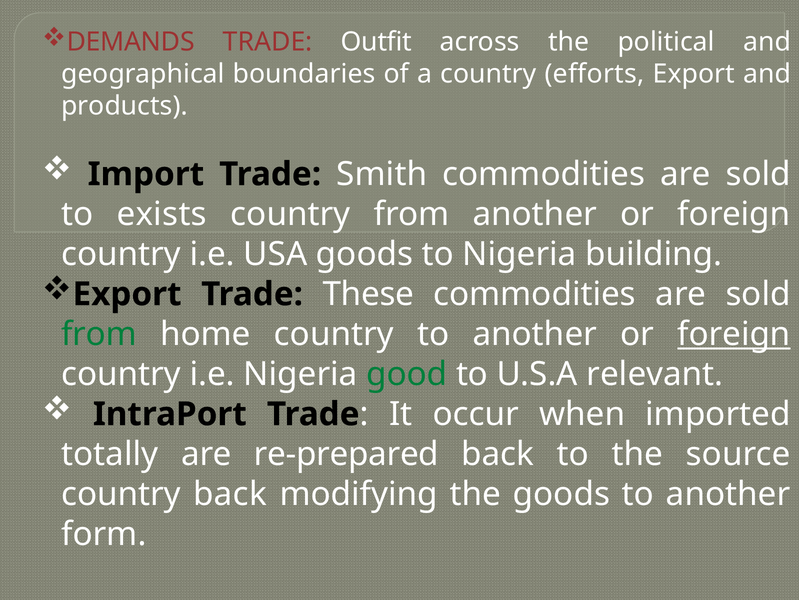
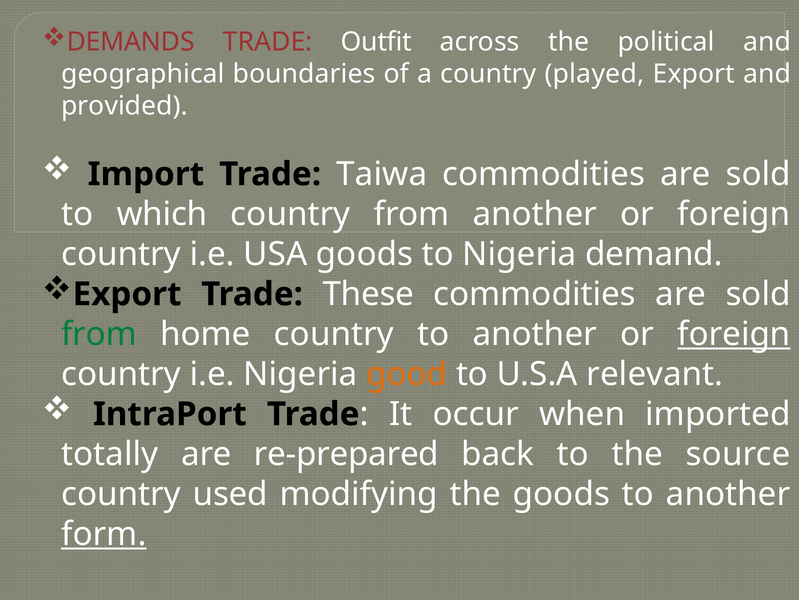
efforts: efforts -> played (594, 74)
products: products -> provided (124, 106)
Smith: Smith -> Taiwa (382, 174)
exists: exists -> which (162, 214)
building: building -> demand (654, 254)
good colour: green -> orange (407, 374)
country back: back -> used (230, 494)
form underline: none -> present (104, 534)
